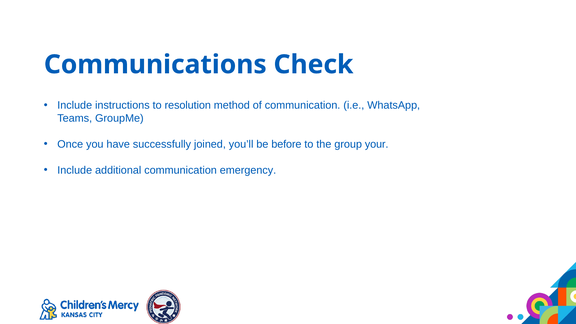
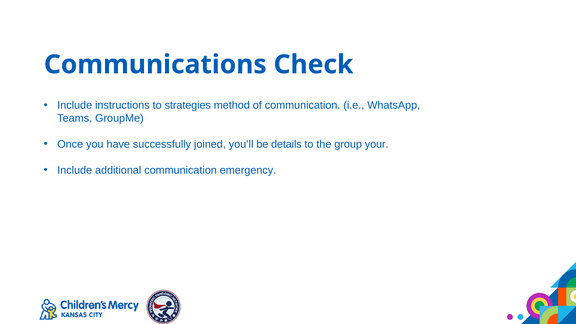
resolution: resolution -> strategies (188, 105)
before: before -> details (286, 144)
